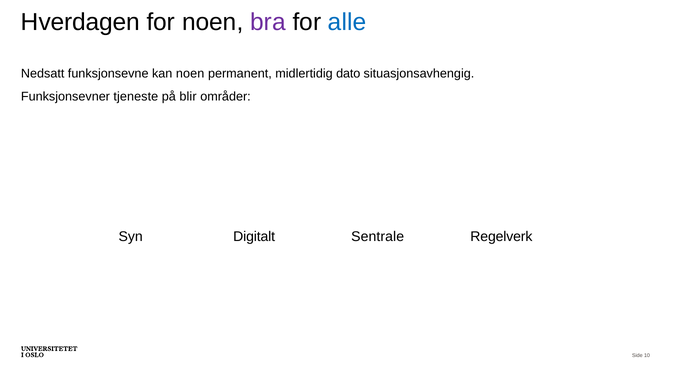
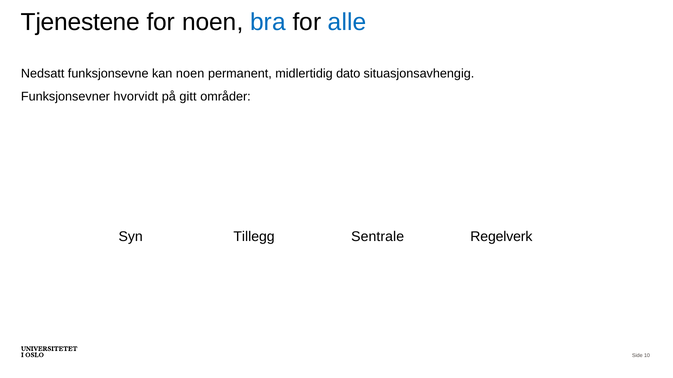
Hverdagen: Hverdagen -> Tjenestene (80, 22)
bra colour: purple -> blue (268, 22)
tjeneste: tjeneste -> hvorvidt (136, 97)
blir: blir -> gitt (188, 97)
Digitalt: Digitalt -> Tillegg (254, 237)
